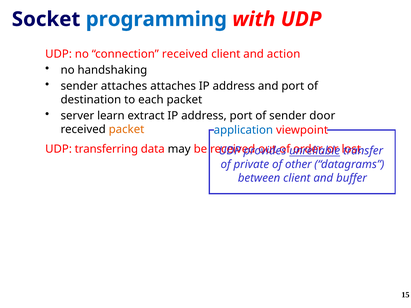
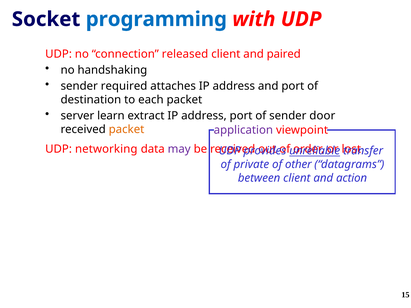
connection received: received -> released (185, 54)
action: action -> paired (284, 54)
sender attaches: attaches -> required (124, 86)
application colour: blue -> purple (243, 130)
transferring: transferring -> networking (106, 149)
may colour: black -> purple (179, 149)
buffer: buffer -> action (352, 178)
